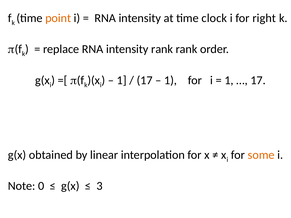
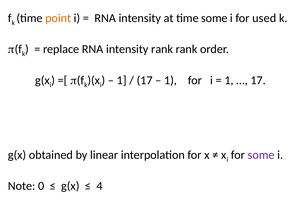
time clock: clock -> some (214, 18)
right: right -> used (264, 18)
some colour: orange -> purple (261, 155)
3: 3 -> 4 (100, 186)
